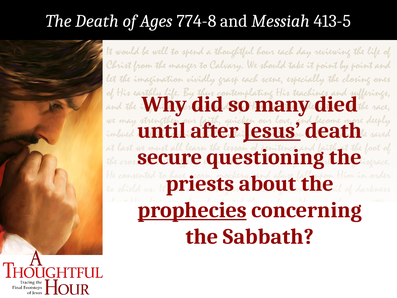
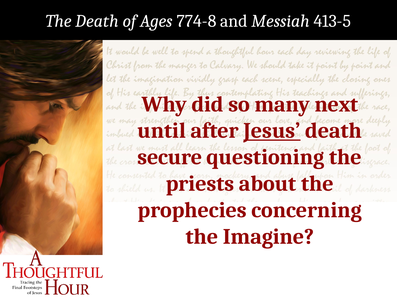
died: died -> next (336, 104)
prophecies underline: present -> none (192, 210)
Sabbath: Sabbath -> Imagine (268, 236)
